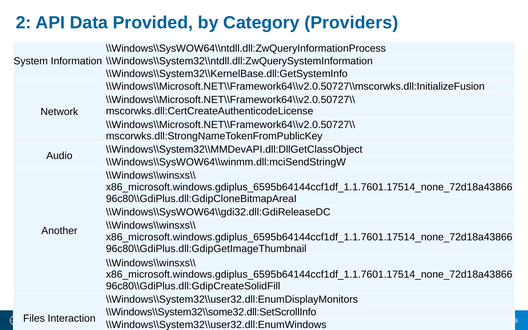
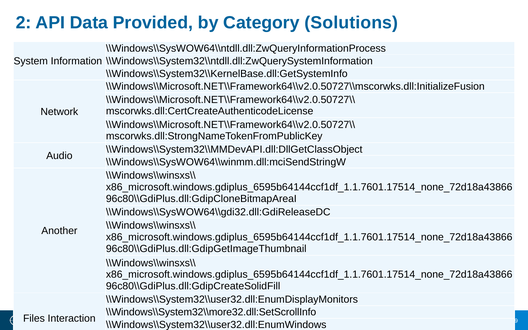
Providers: Providers -> Solutions (351, 23)
\\Windows\\System32\\some32.dll:SetScrollInfo: \\Windows\\System32\\some32.dll:SetScrollInfo -> \\Windows\\System32\\more32.dll:SetScrollInfo (211, 312)
